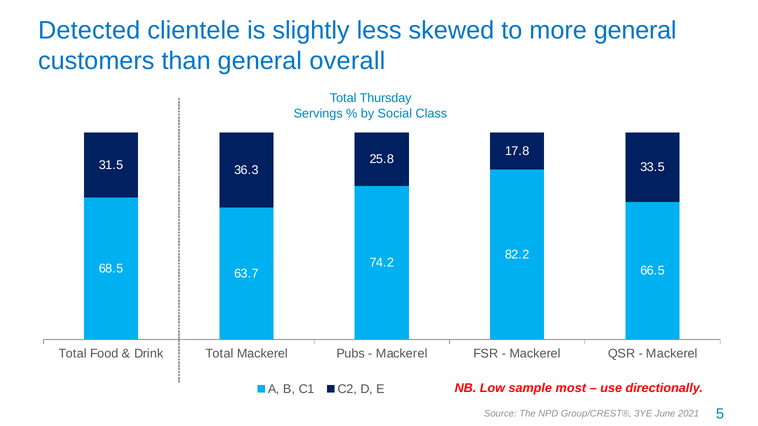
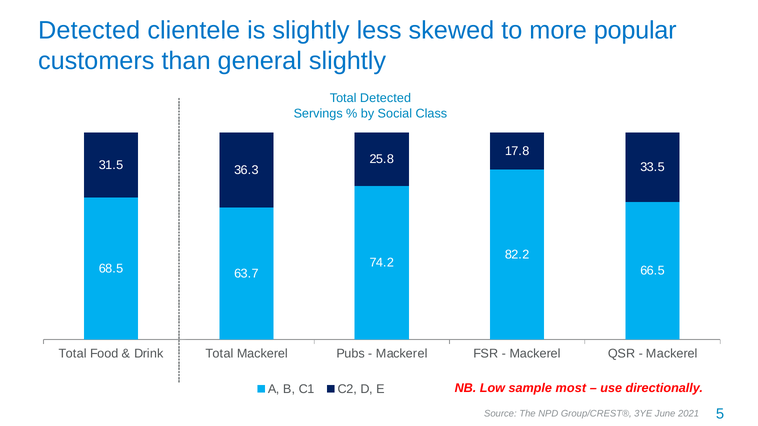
more general: general -> popular (635, 31)
general overall: overall -> slightly (348, 61)
Total Thursday: Thursday -> Detected (386, 98)
